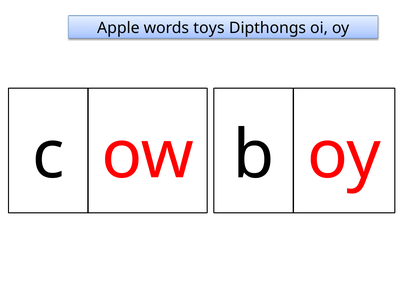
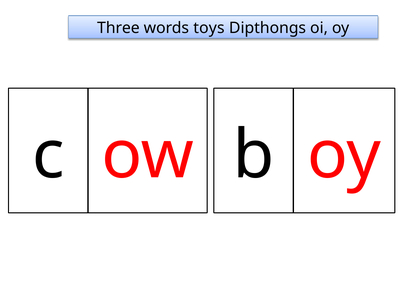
Apple: Apple -> Three (118, 28)
